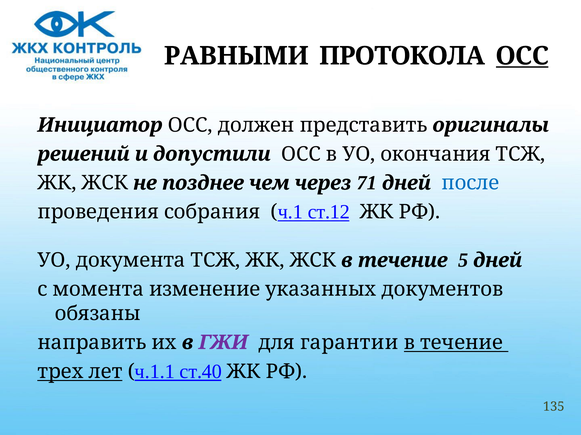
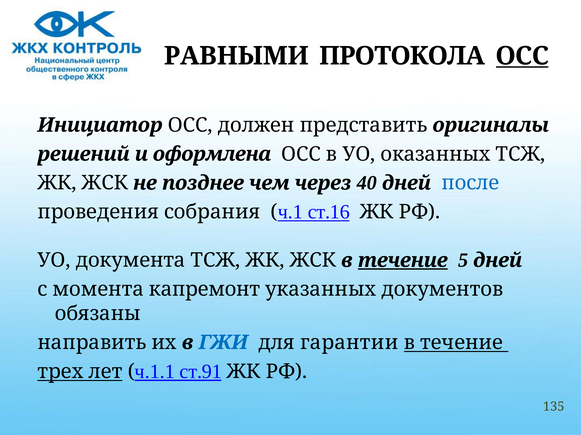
допустили: допустили -> оформлена (212, 154)
окончания: окончания -> оказанных (436, 154)
71: 71 -> 40 (367, 183)
ст.12: ст.12 -> ст.16 (329, 212)
течение underline: none -> present (403, 261)
изменение: изменение -> капремонт (205, 290)
ГЖИ colour: purple -> blue (223, 343)
ст.40: ст.40 -> ст.91 (201, 372)
